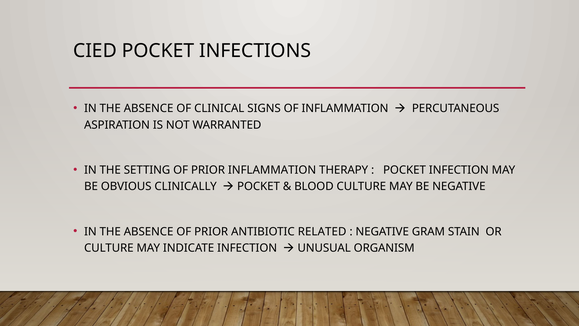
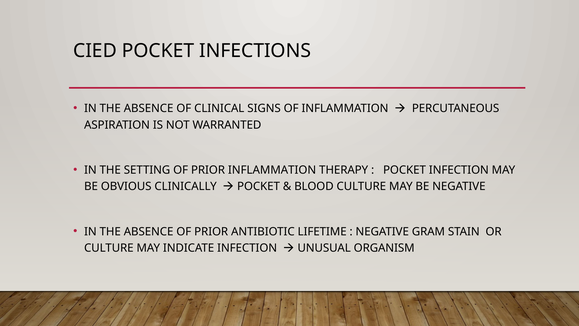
RELATED: RELATED -> LIFETIME (322, 231)
